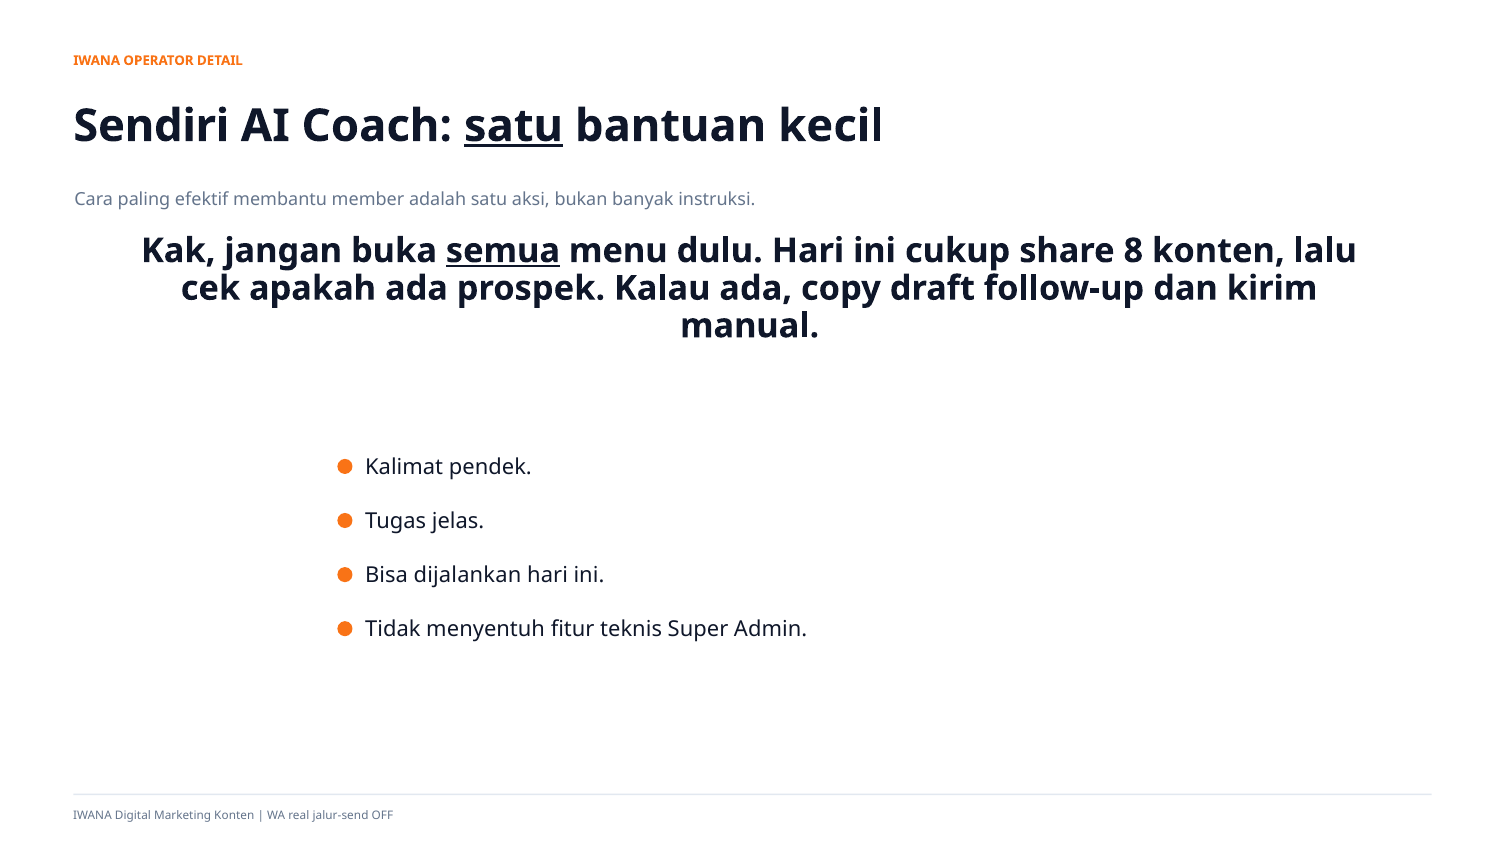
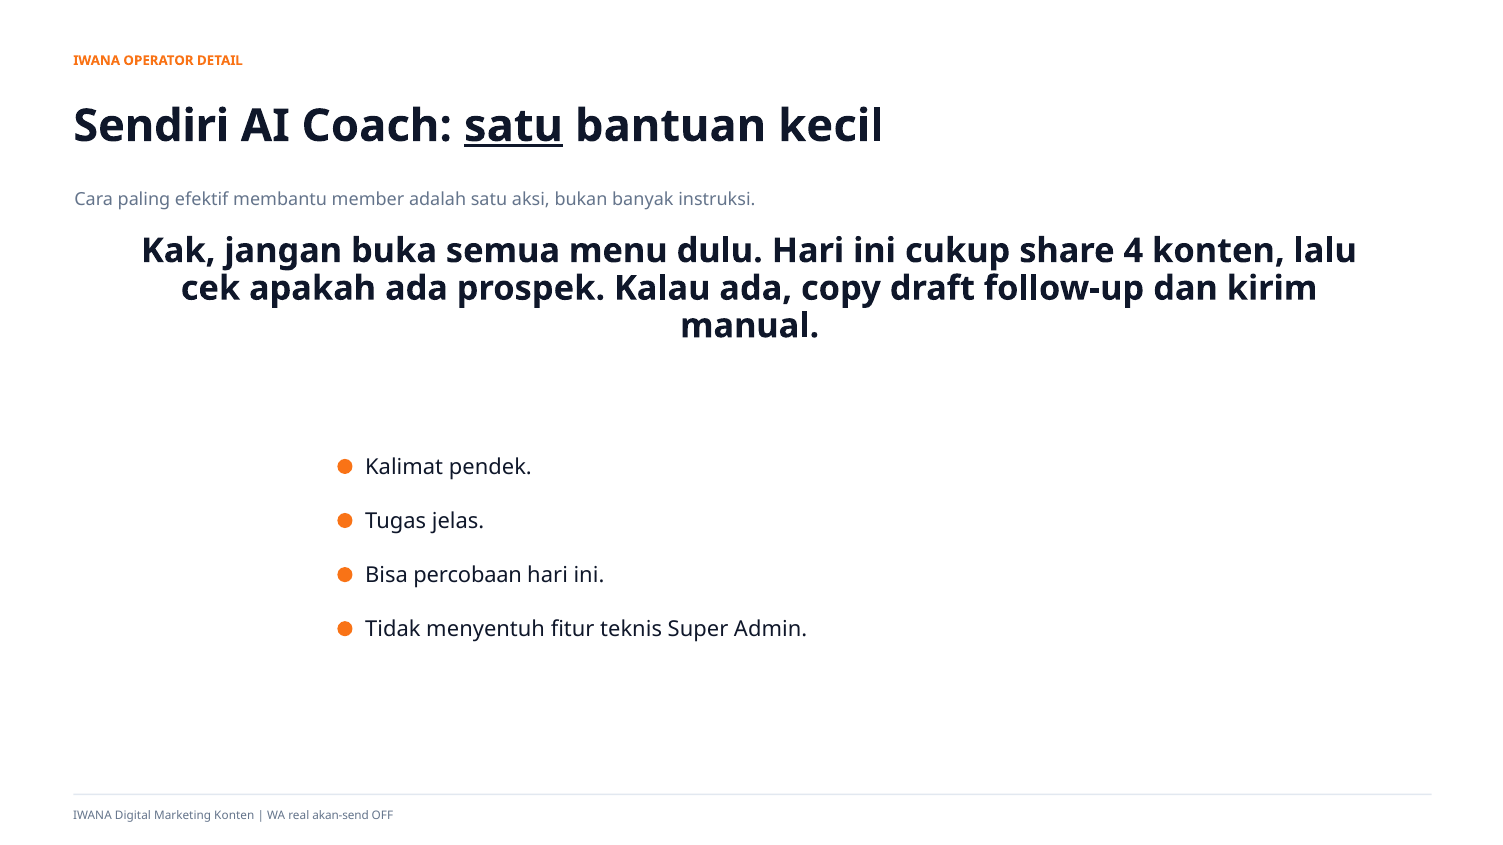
semua underline: present -> none (503, 251)
8: 8 -> 4 (1133, 251)
dijalankan: dijalankan -> percobaan (468, 575)
jalur-send: jalur-send -> akan-send (341, 816)
